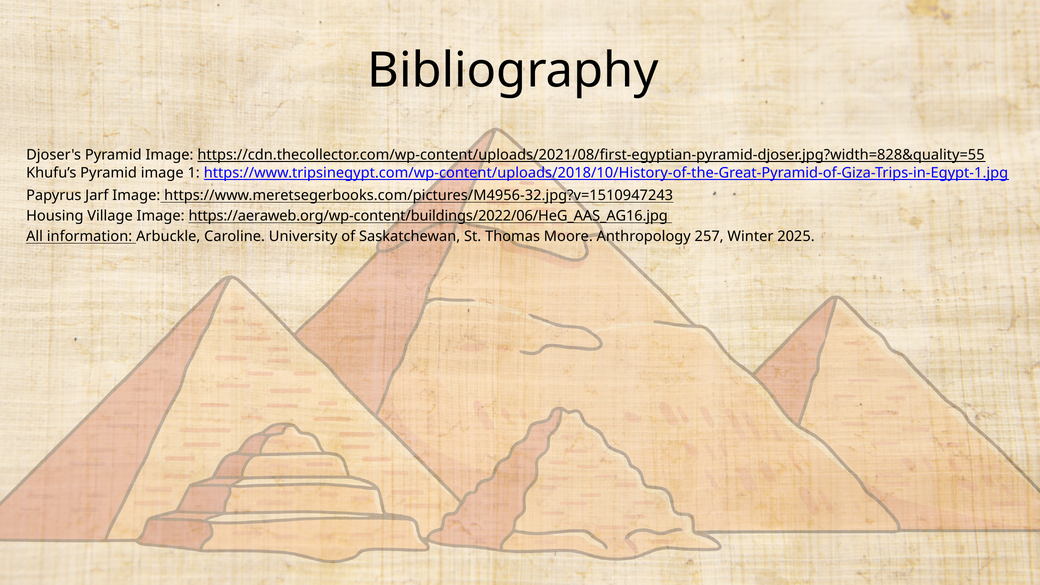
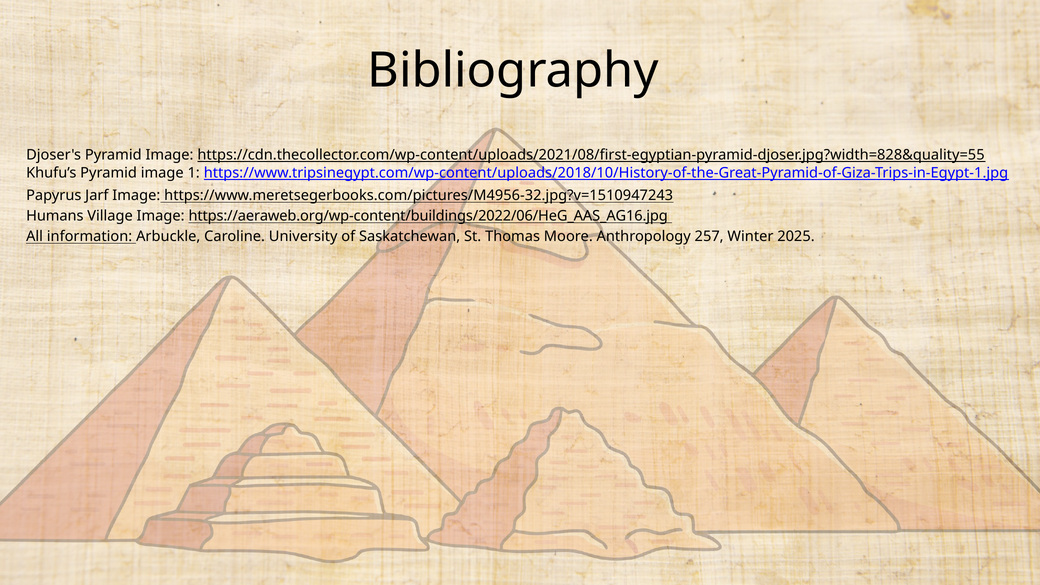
Housing: Housing -> Humans (55, 216)
